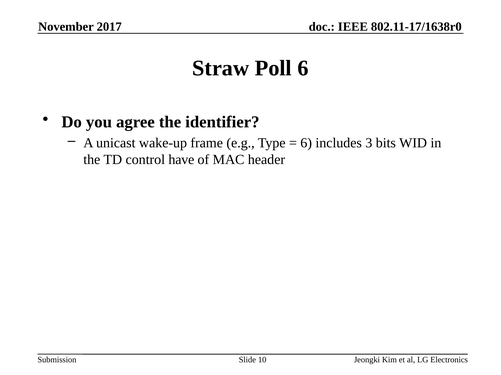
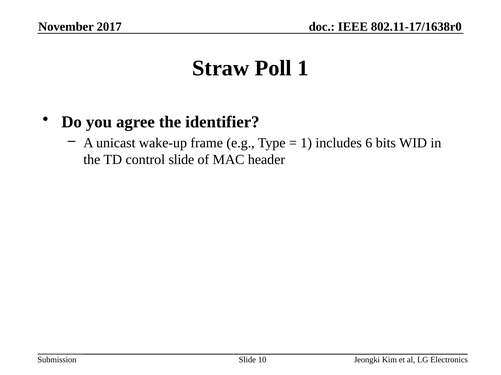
Poll 6: 6 -> 1 (303, 68)
6: 6 -> 1 (306, 143)
3: 3 -> 6 (369, 143)
control have: have -> slide (181, 160)
